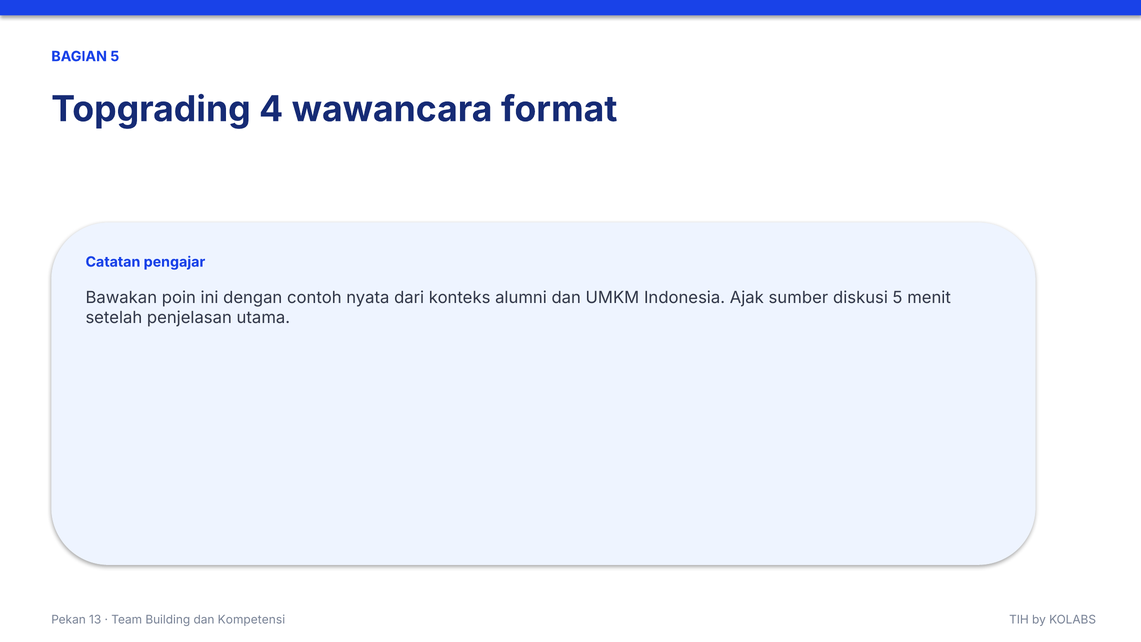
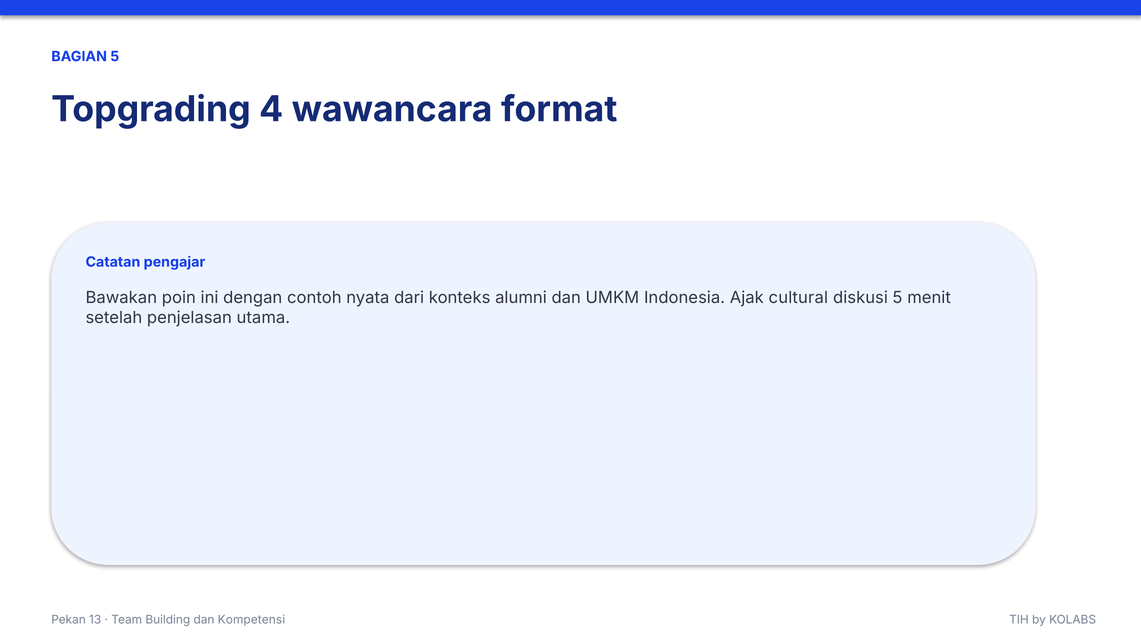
sumber: sumber -> cultural (798, 298)
